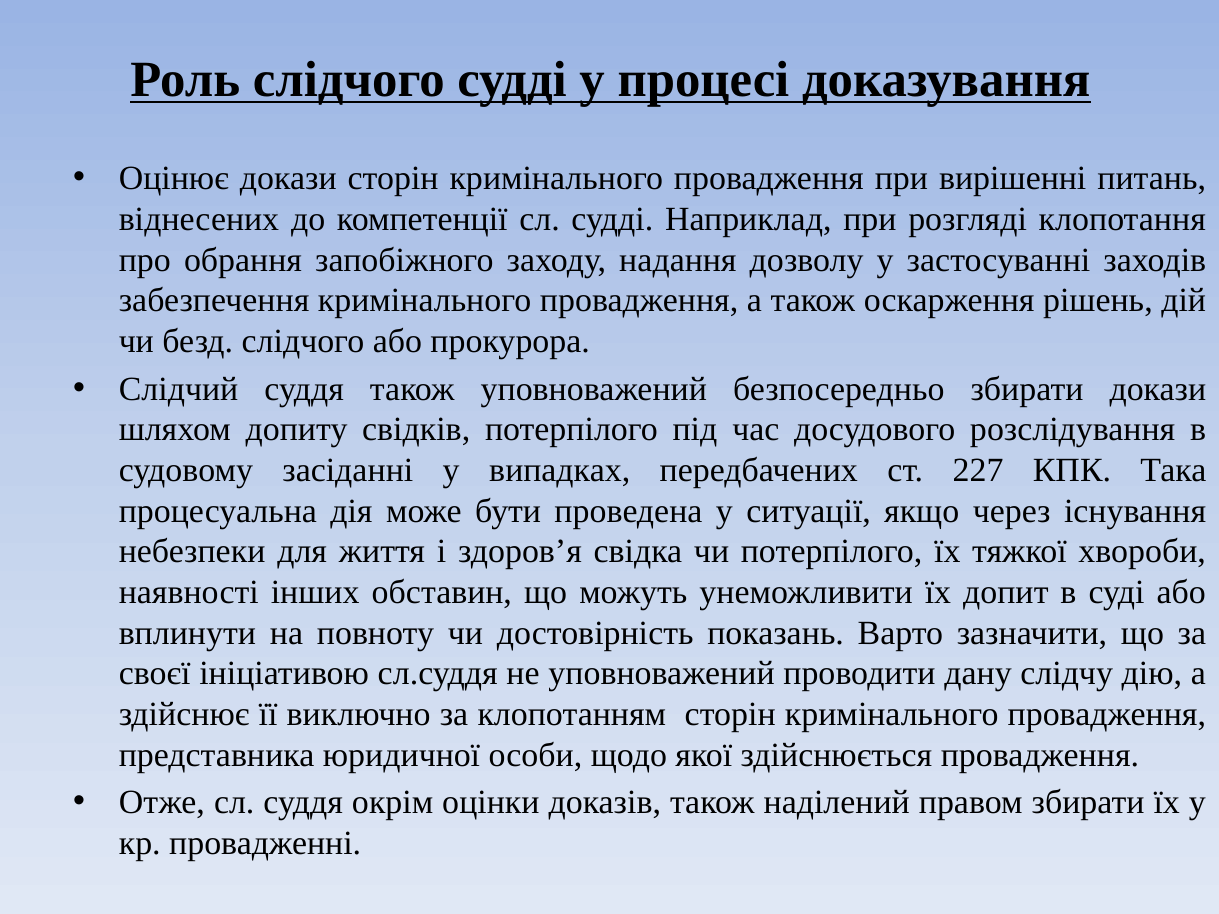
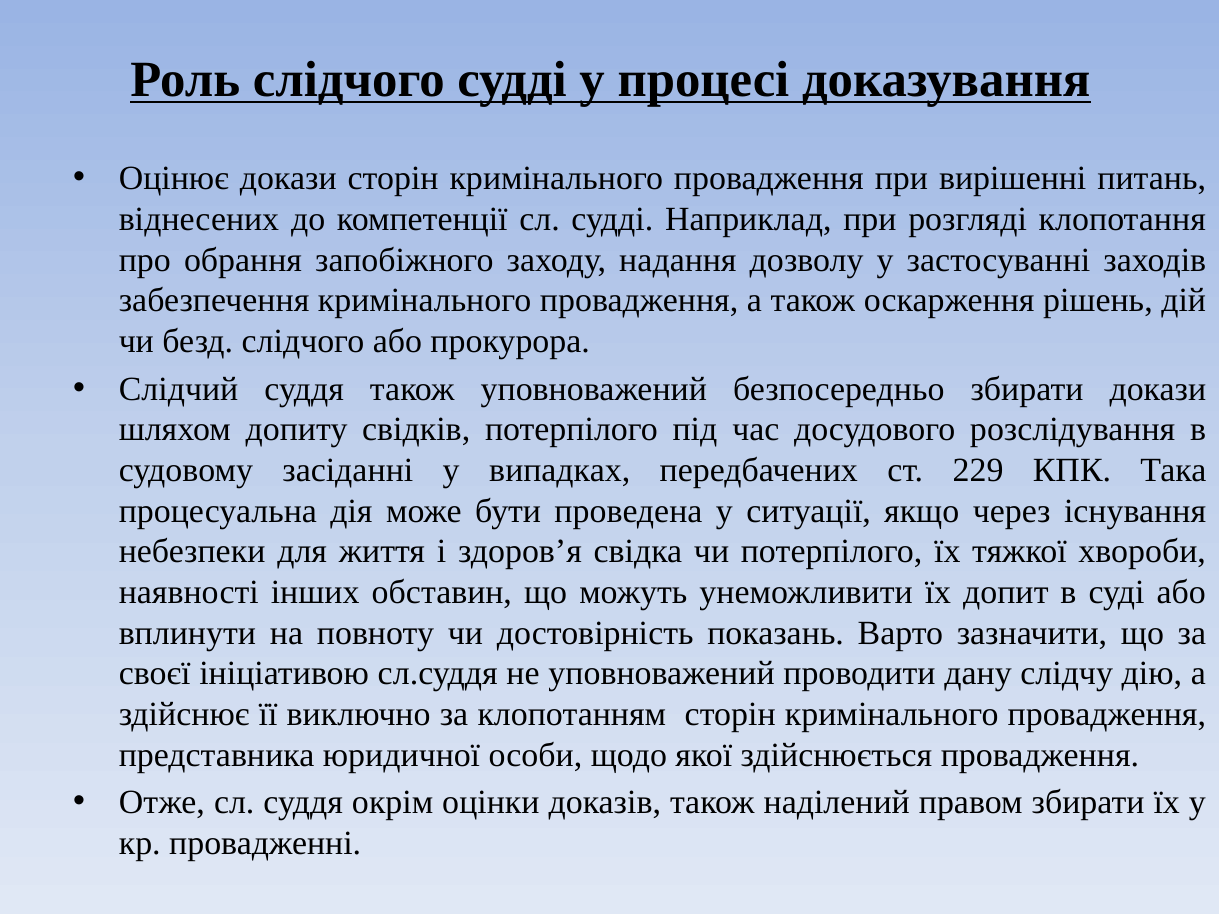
227: 227 -> 229 (978, 470)
